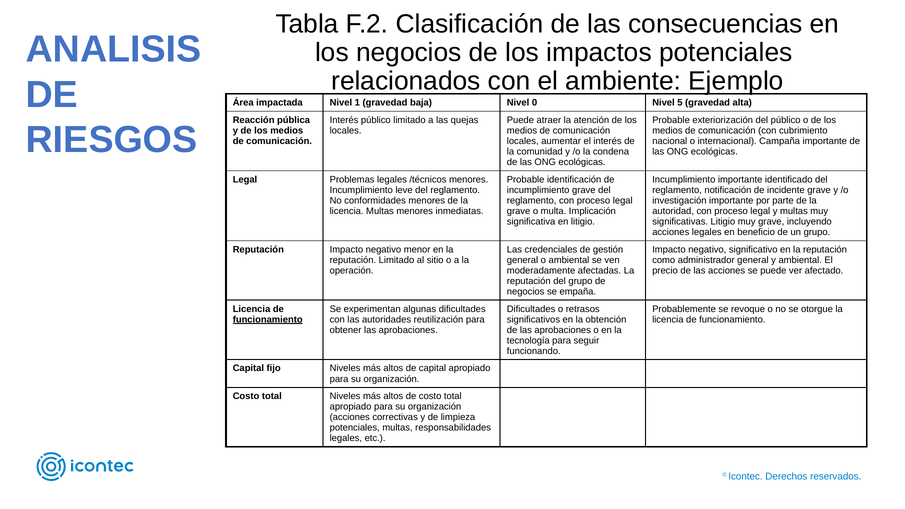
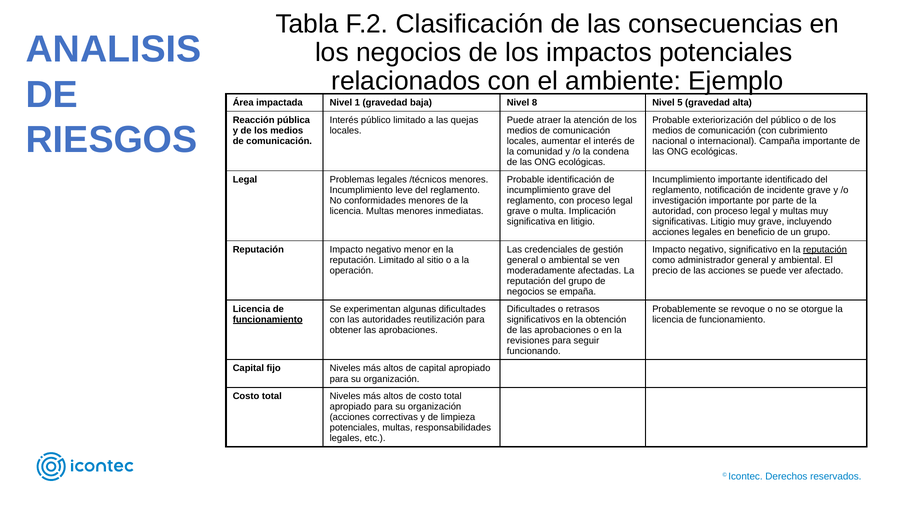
0: 0 -> 8 (535, 103)
reputación underline: none -> present (825, 249)
tecnología: tecnología -> revisiones (528, 341)
